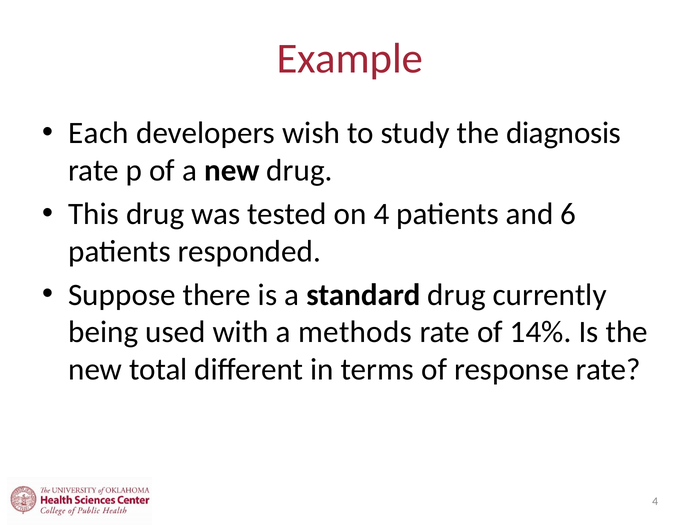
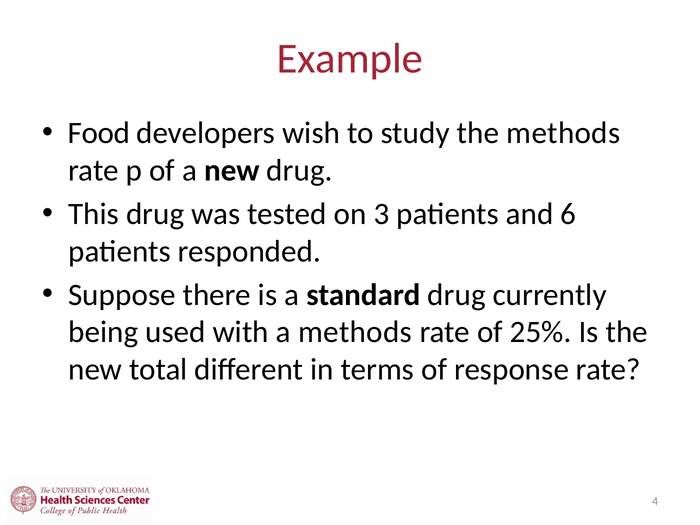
Each: Each -> Food (99, 133)
the diagnosis: diagnosis -> methods (563, 133)
on 4: 4 -> 3 (381, 214)
14%: 14% -> 25% (541, 332)
